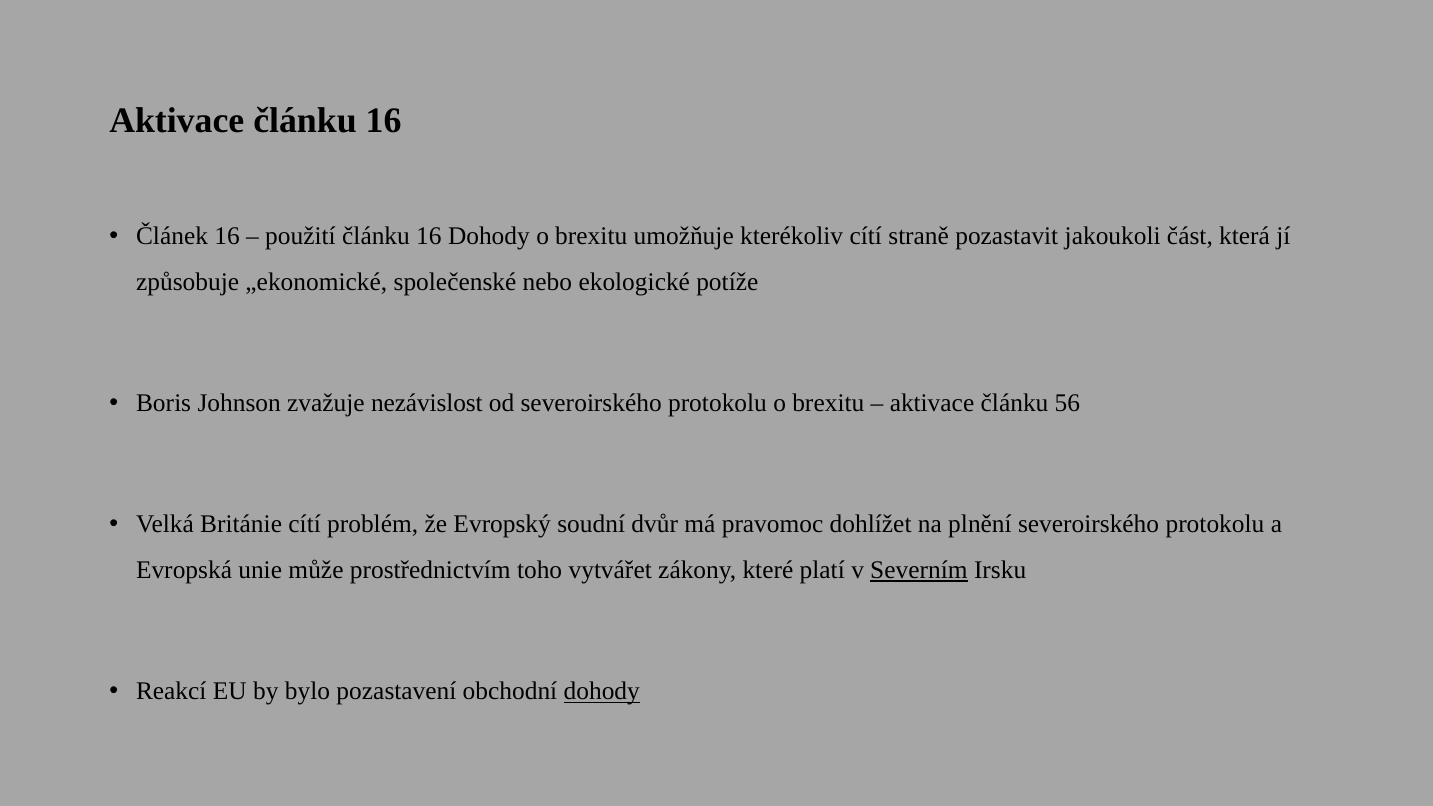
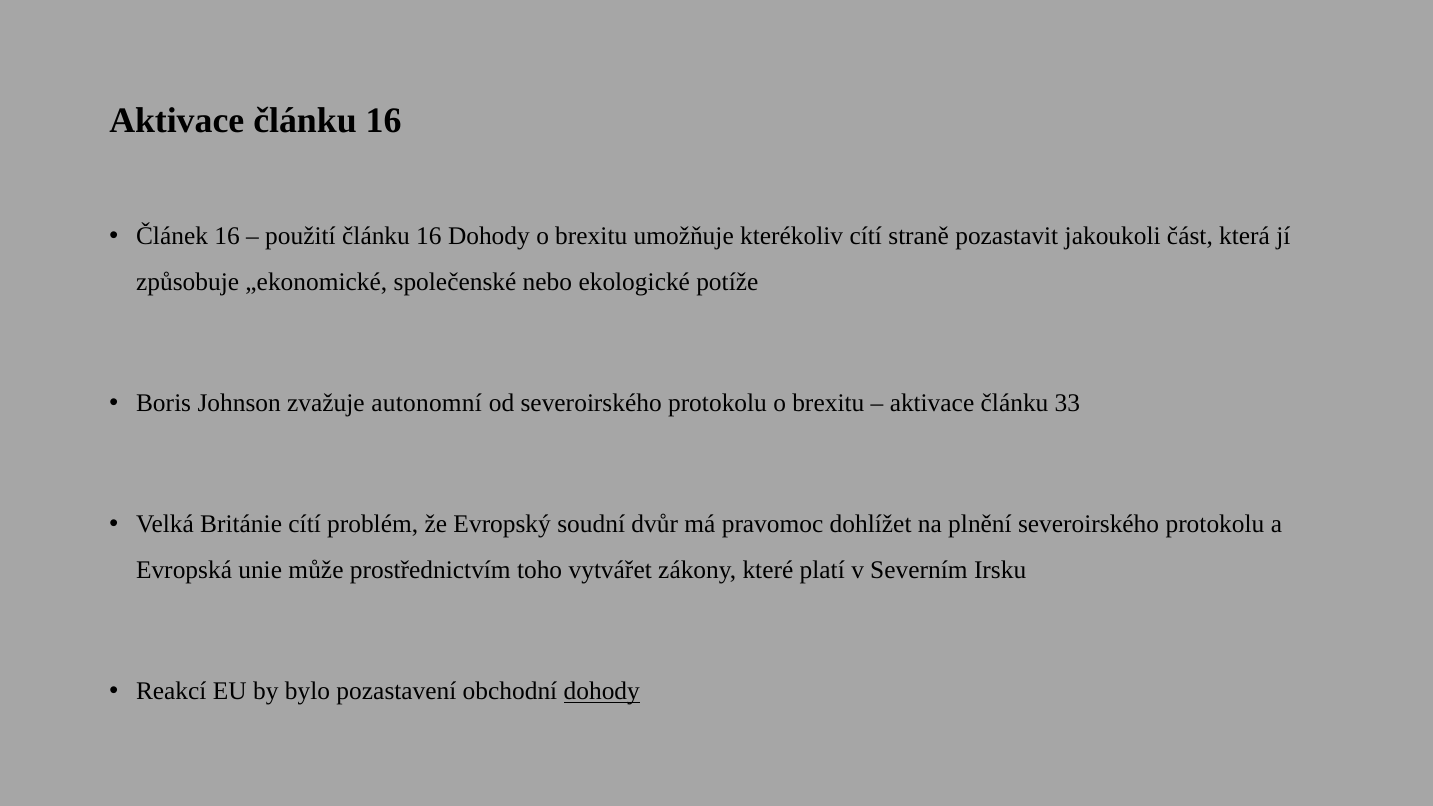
nezávislost: nezávislost -> autonomní (427, 403)
56: 56 -> 33 (1067, 403)
Severním underline: present -> none (919, 570)
